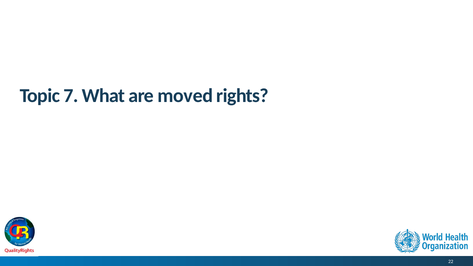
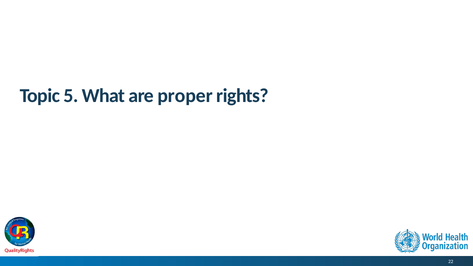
7: 7 -> 5 (71, 96)
moved: moved -> proper (185, 96)
